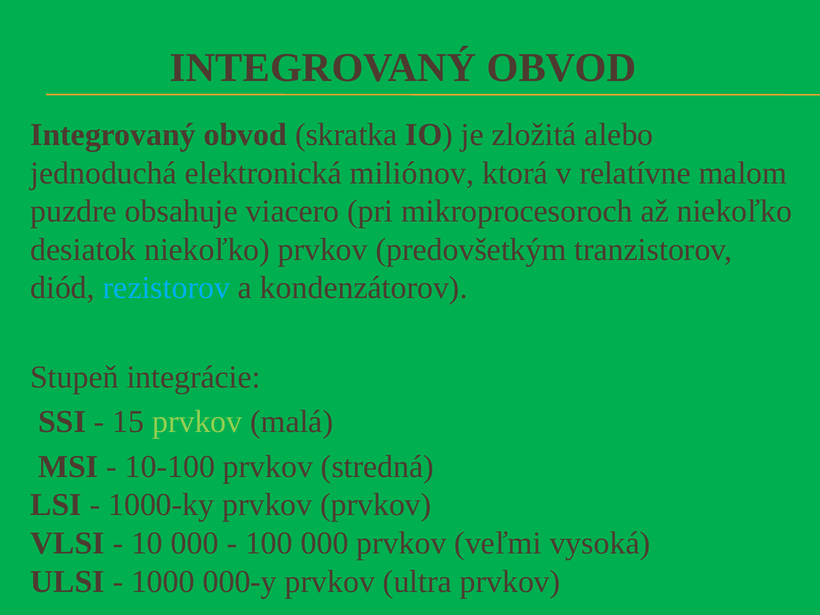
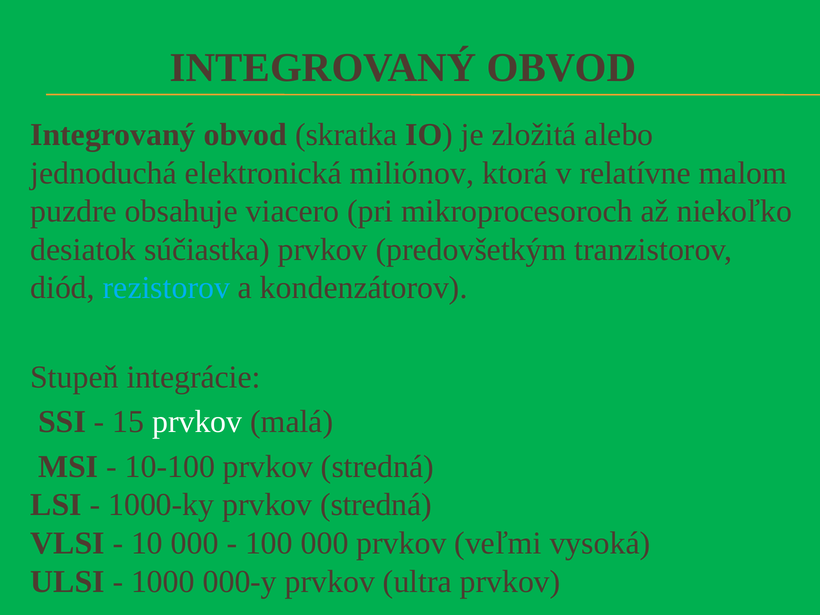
desiatok niekoľko: niekoľko -> súčiastka (207, 250)
prvkov colour: light green -> white (197, 422)
1000-ky prvkov prvkov: prvkov -> stredná (376, 505)
